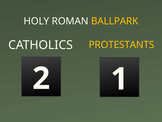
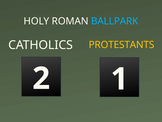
BALLPARK colour: yellow -> light blue (115, 21)
